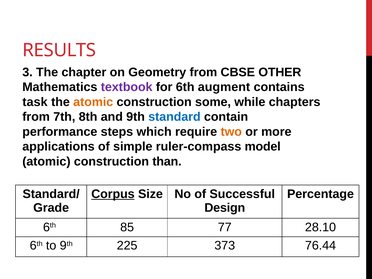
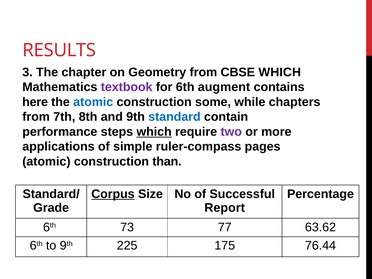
CBSE OTHER: OTHER -> WHICH (280, 72)
task: task -> here (35, 102)
atomic colour: orange -> blue (93, 102)
which underline: none -> present (154, 132)
two colour: orange -> purple (231, 132)
model: model -> pages (263, 147)
Design: Design -> Report (225, 208)
85: 85 -> 73 (127, 227)
28.10: 28.10 -> 63.62 (321, 227)
373: 373 -> 175 (225, 246)
